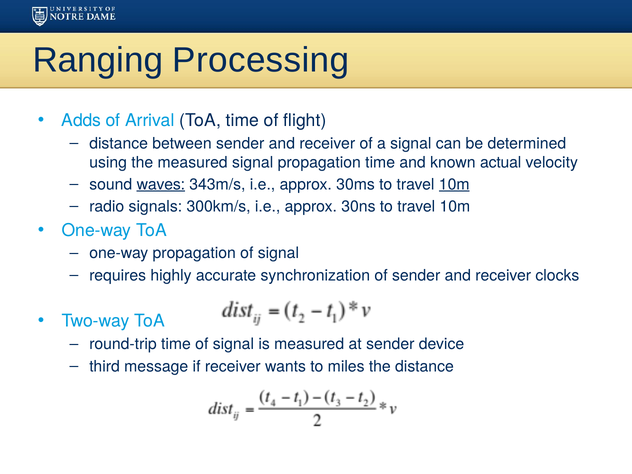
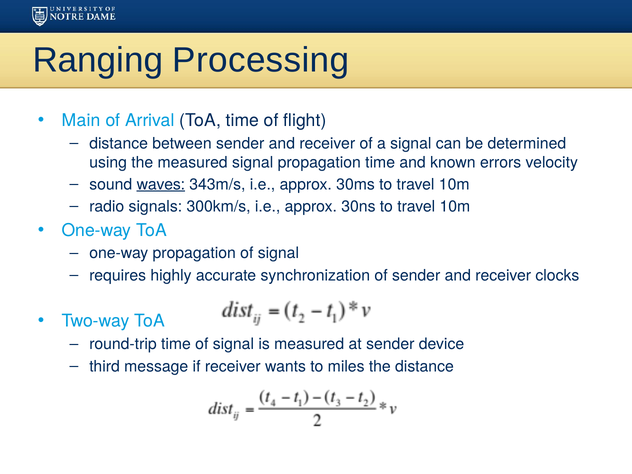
Adds: Adds -> Main (81, 120)
actual: actual -> errors (501, 162)
10m underline: present -> none (454, 184)
